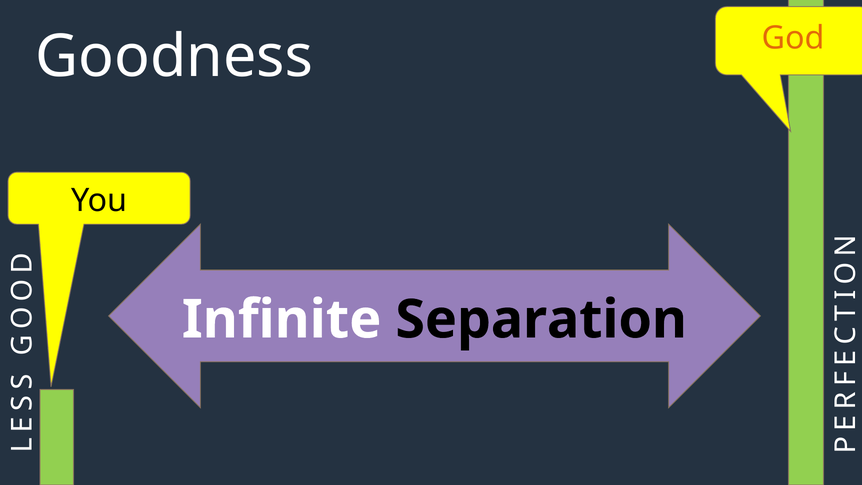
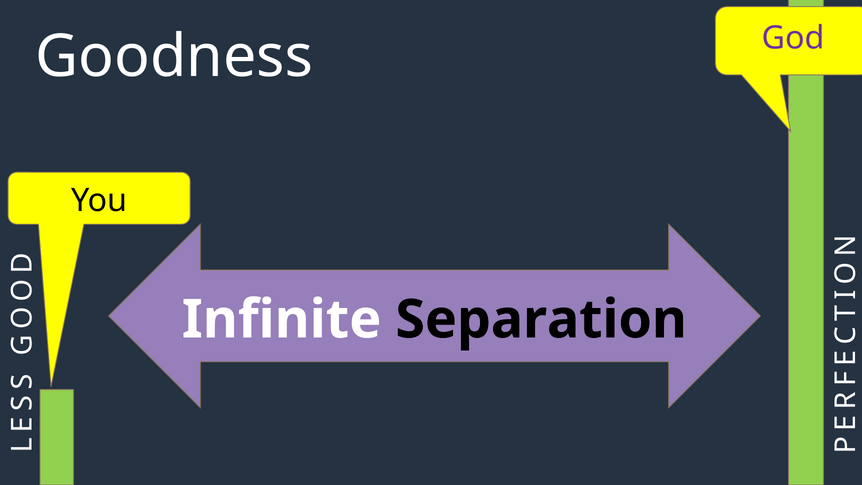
God colour: orange -> purple (793, 38)
